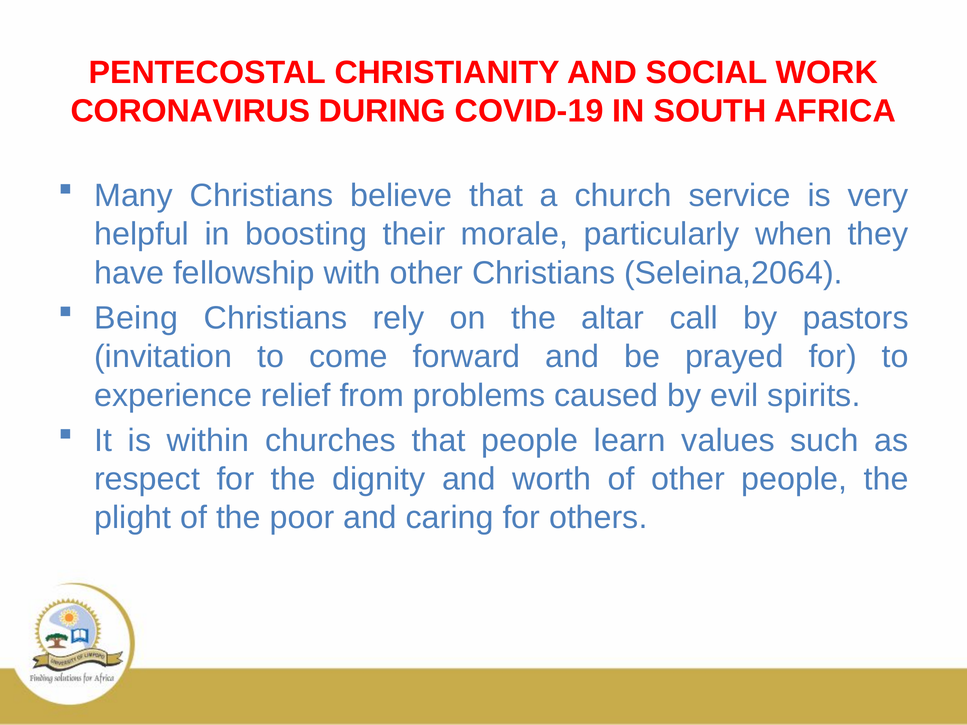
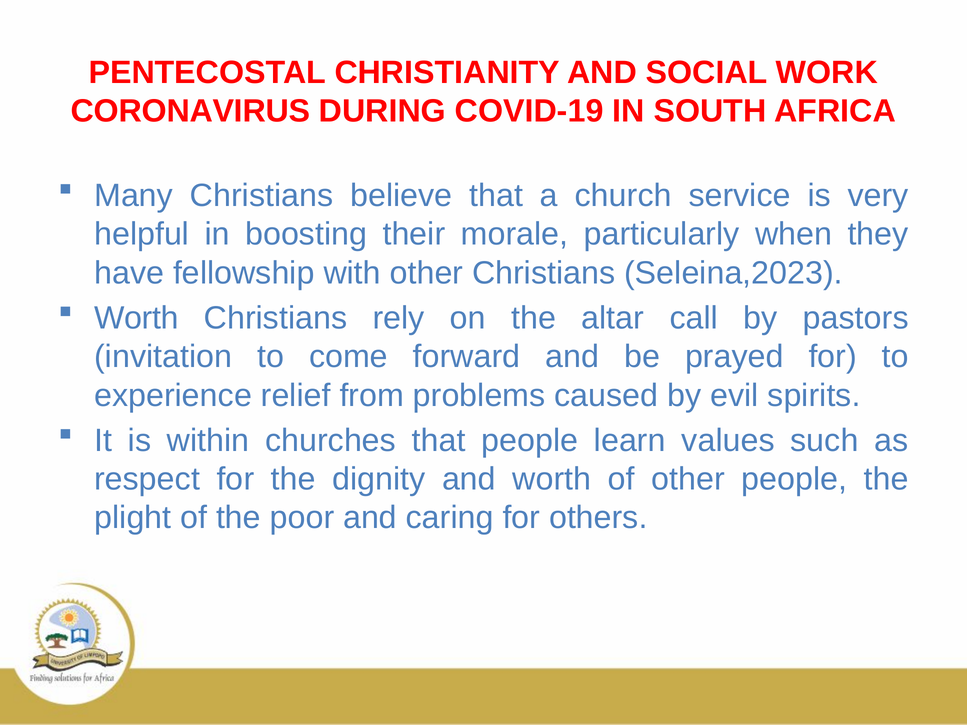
Seleina,2064: Seleina,2064 -> Seleina,2023 (734, 273)
Being: Being -> Worth (137, 318)
